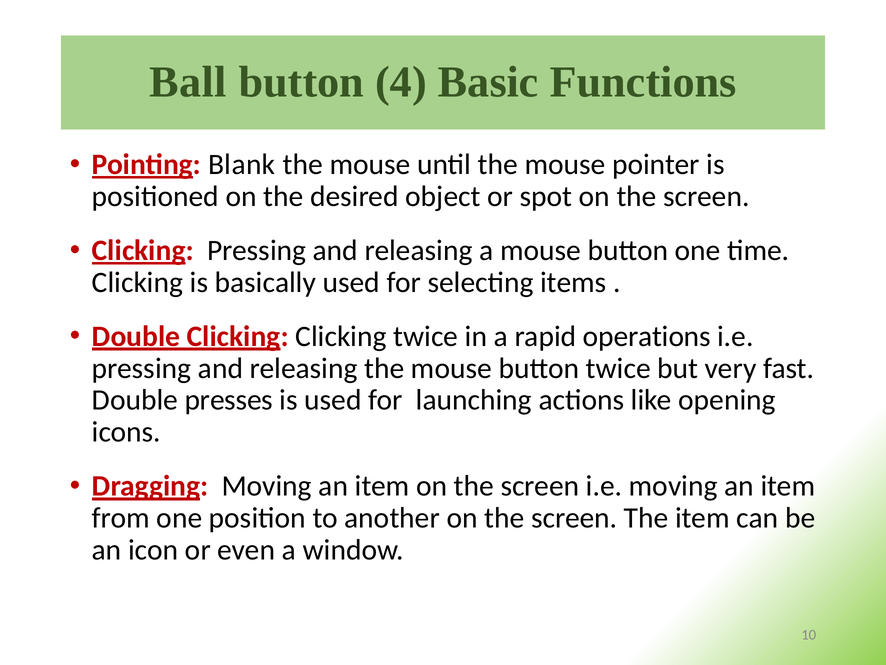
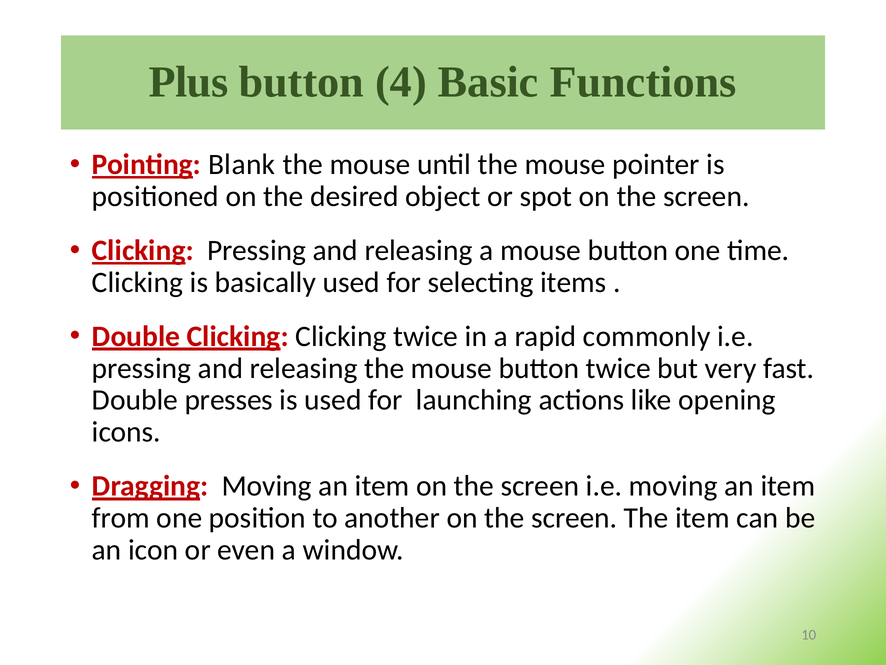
Ball: Ball -> Plus (188, 82)
operations: operations -> commonly (647, 336)
